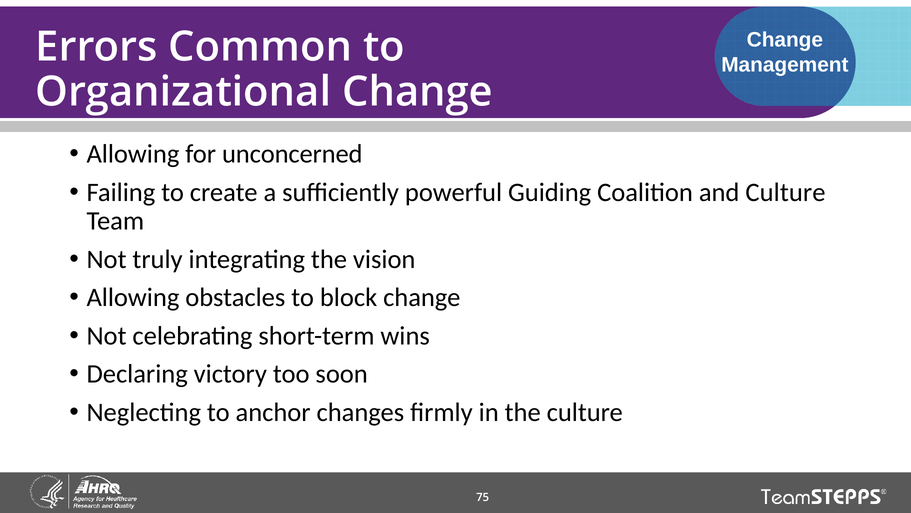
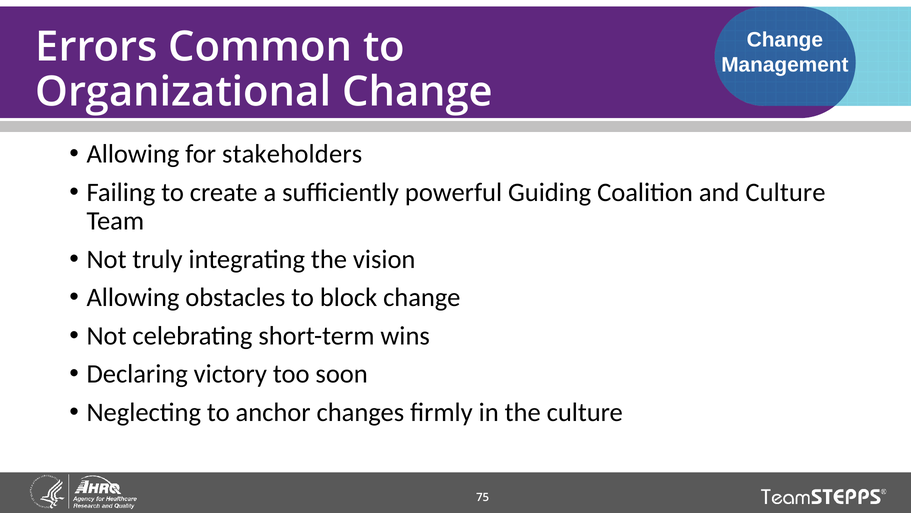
unconcerned: unconcerned -> stakeholders (292, 154)
